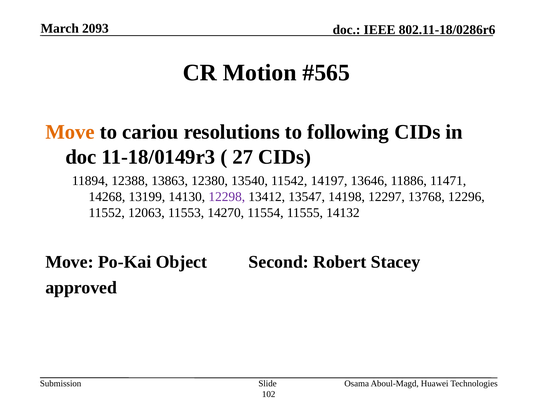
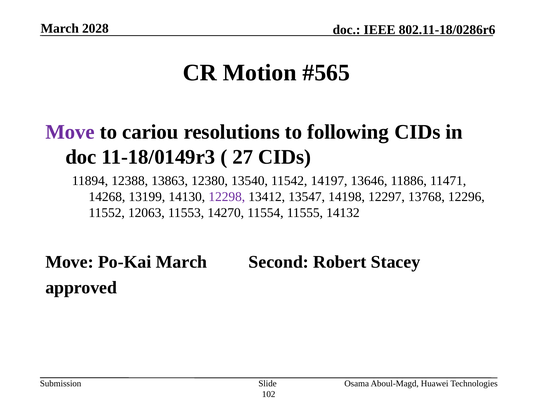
2093: 2093 -> 2028 (95, 28)
Move colour: orange -> purple (70, 132)
Po-Kai Object: Object -> March (181, 262)
